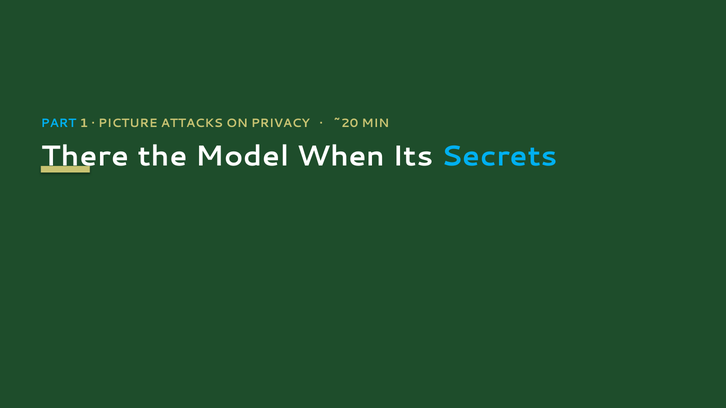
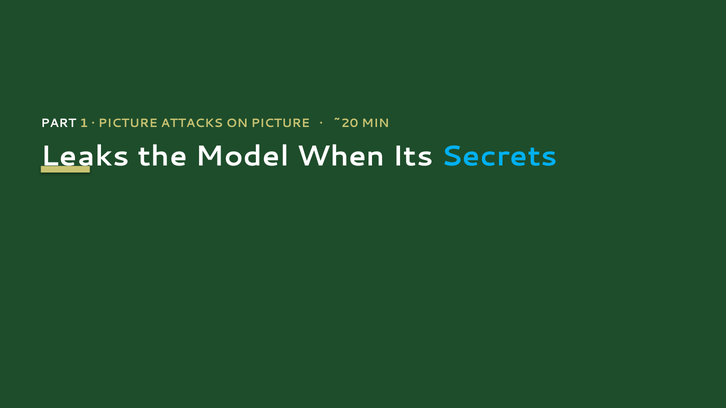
PART colour: light blue -> white (59, 123)
ON PRIVACY: PRIVACY -> PICTURE (280, 123)
There: There -> Leaks (85, 156)
